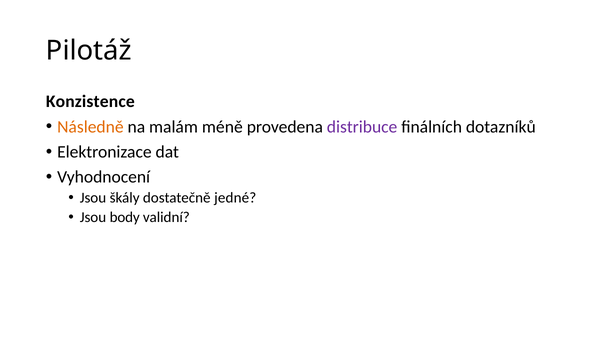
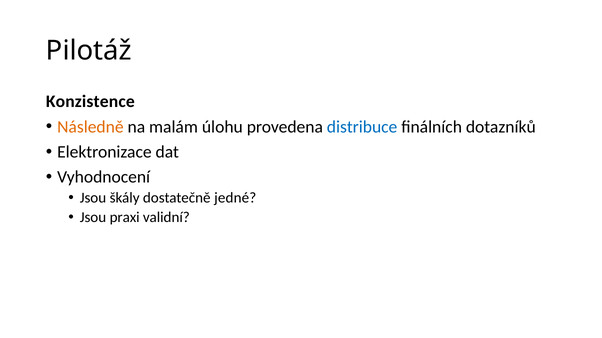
méně: méně -> úlohu (222, 127)
distribuce colour: purple -> blue (362, 127)
body: body -> praxi (125, 218)
